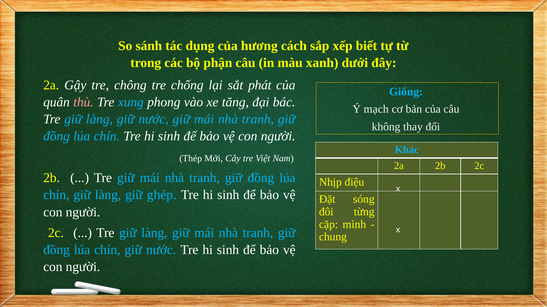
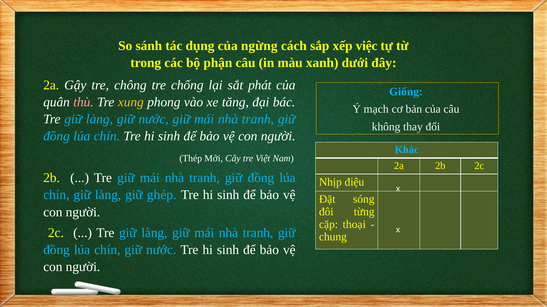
hương: hương -> ngừng (259, 46)
biết: biết -> việc (367, 46)
xung colour: light blue -> yellow (131, 102)
mình: mình -> thoại (354, 225)
